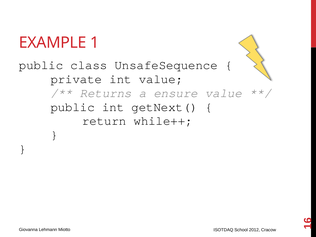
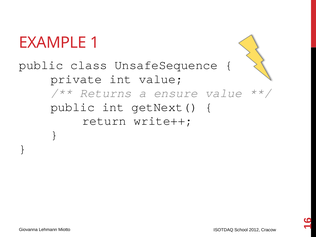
while++: while++ -> write++ (163, 121)
